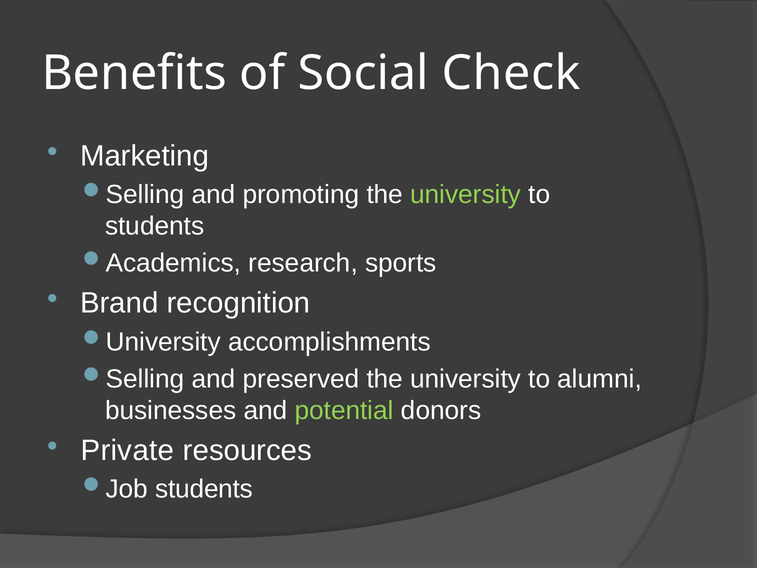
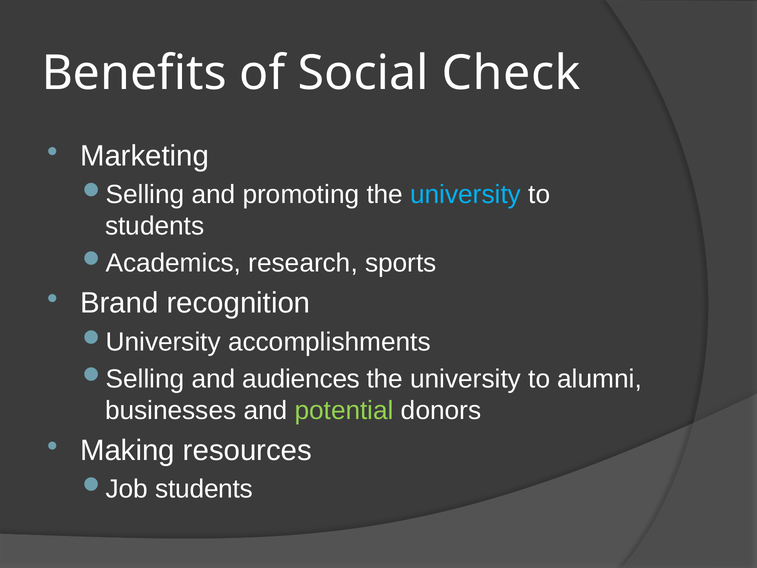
university colour: light green -> light blue (466, 195)
preserved: preserved -> audiences (301, 379)
Private: Private -> Making (127, 450)
